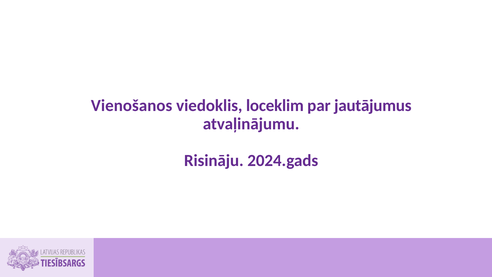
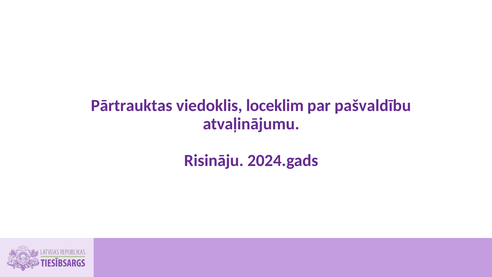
Vienošanos: Vienošanos -> Pārtrauktas (132, 106)
jautājumus: jautājumus -> pašvaldību (373, 106)
